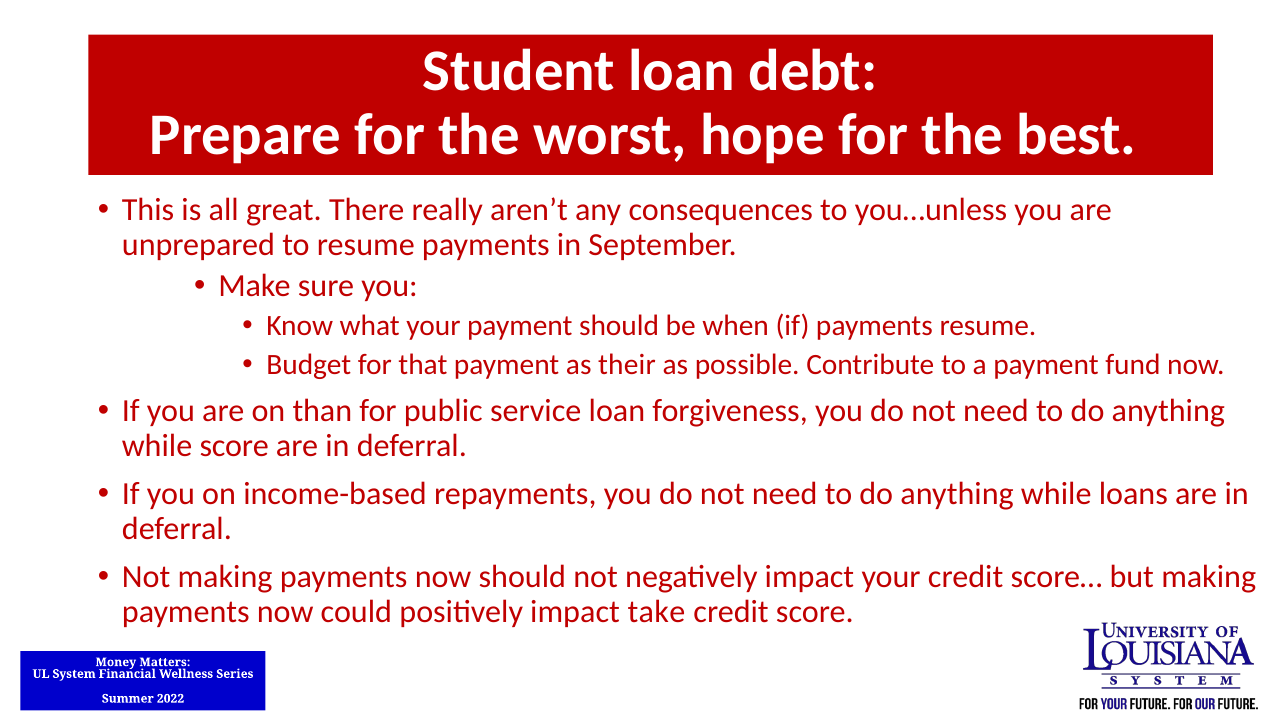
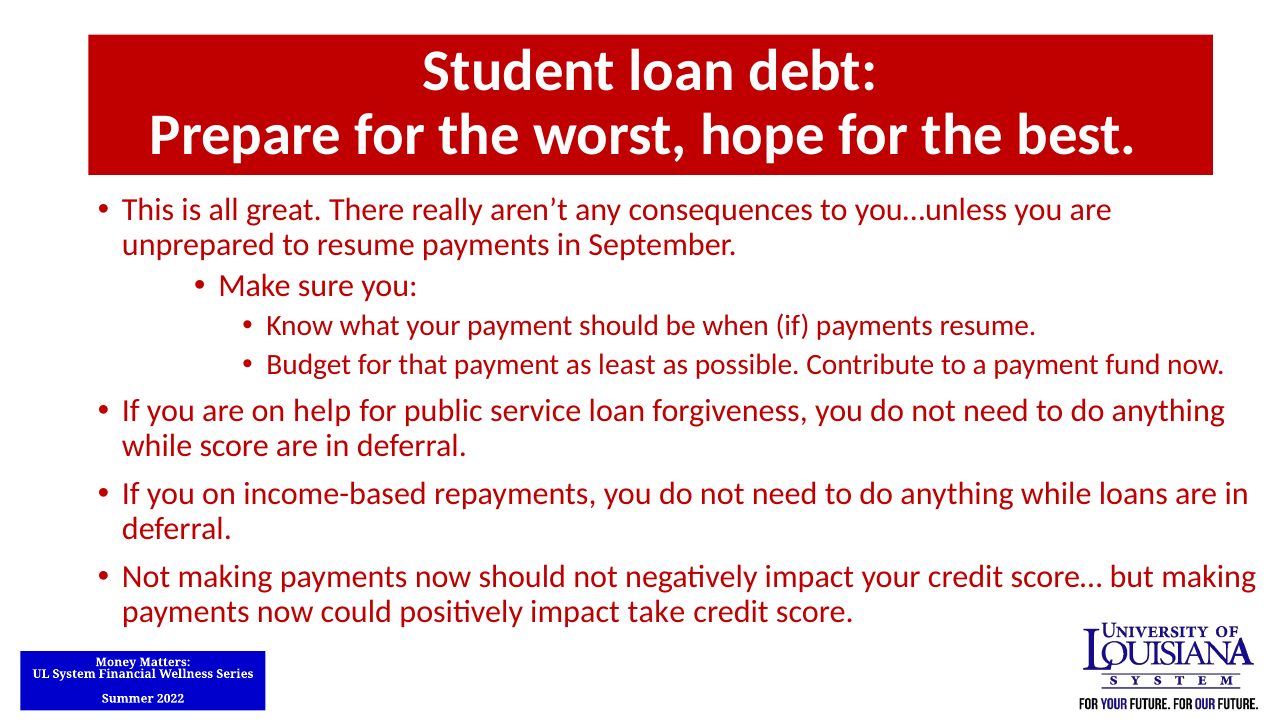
their: their -> least (627, 365)
than: than -> help (322, 411)
